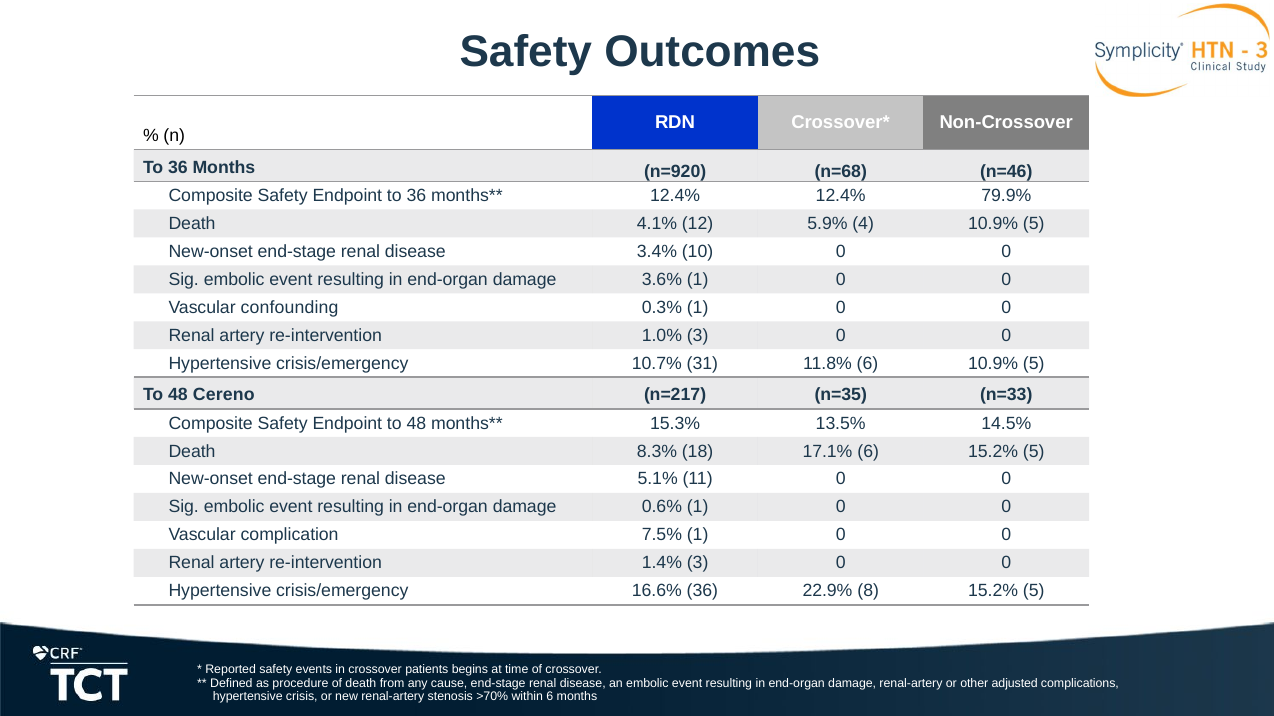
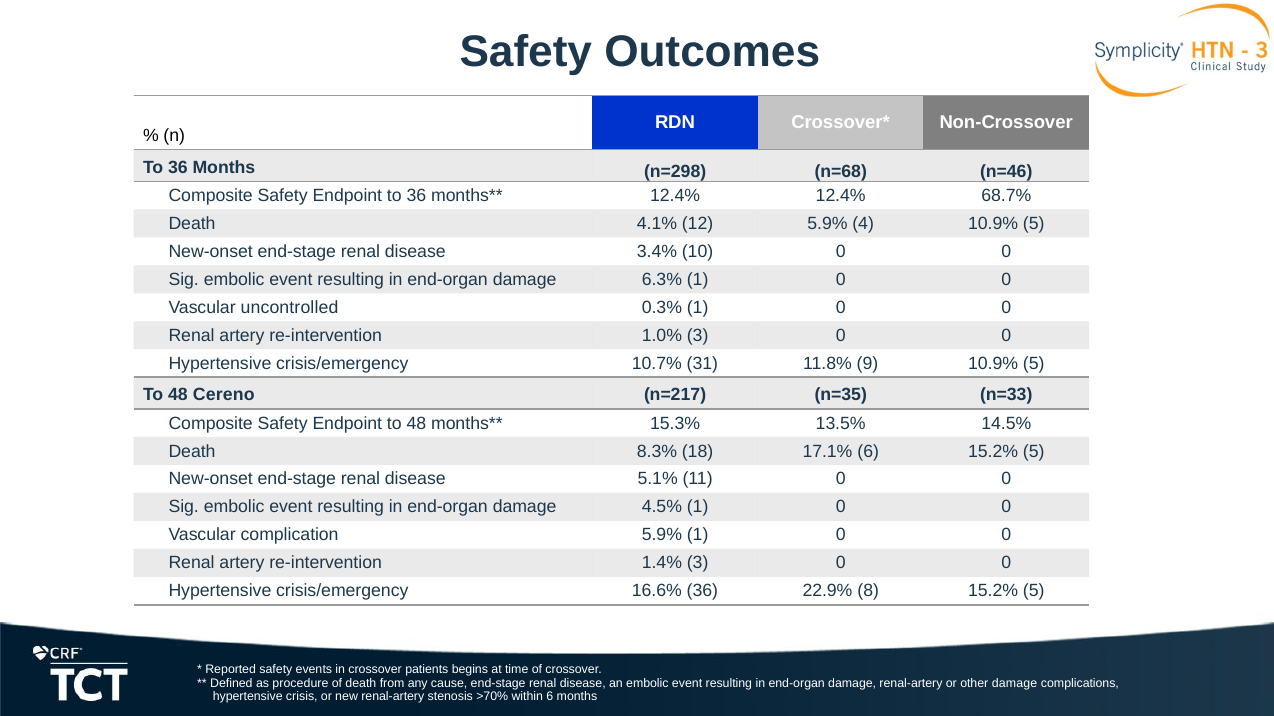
n=920: n=920 -> n=298 (675, 172)
79.9%: 79.9% -> 68.7% (1006, 196)
3.6%: 3.6% -> 6.3% (662, 280)
confounding: confounding -> uncontrolled (290, 308)
11.8% 6: 6 -> 9 (868, 364)
0.6%: 0.6% -> 4.5% (662, 508)
complication 7.5%: 7.5% -> 5.9% (662, 536)
other adjusted: adjusted -> damage (1015, 684)
